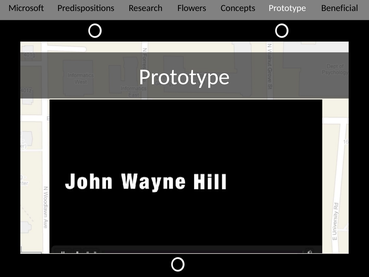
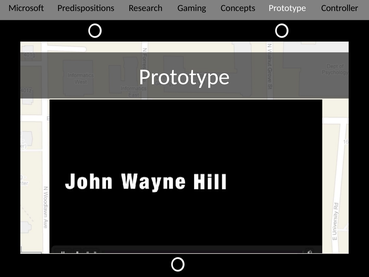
Flowers: Flowers -> Gaming (192, 8)
Beneficial: Beneficial -> Controller (340, 8)
